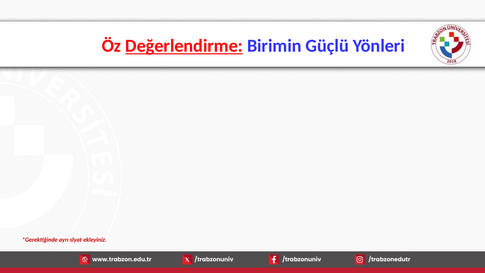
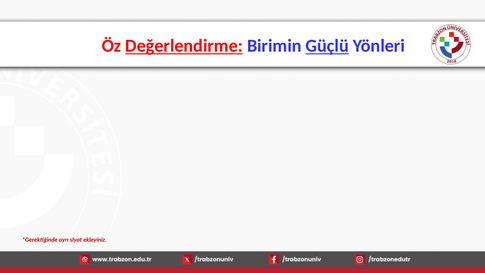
Güçlü underline: none -> present (327, 46)
